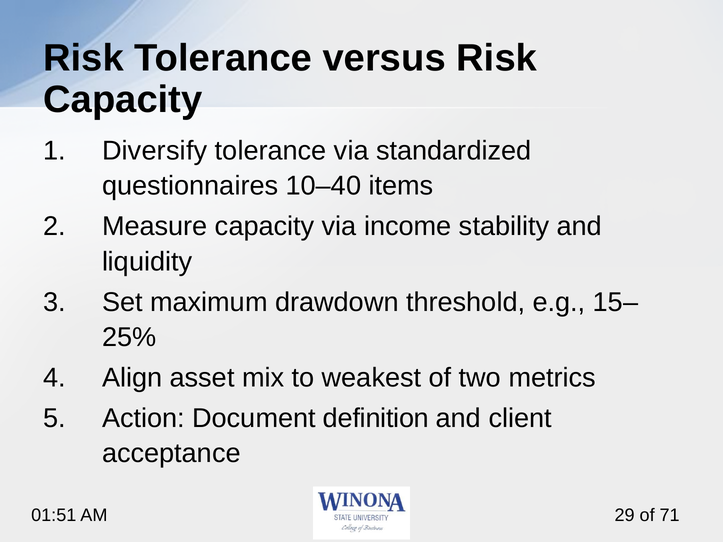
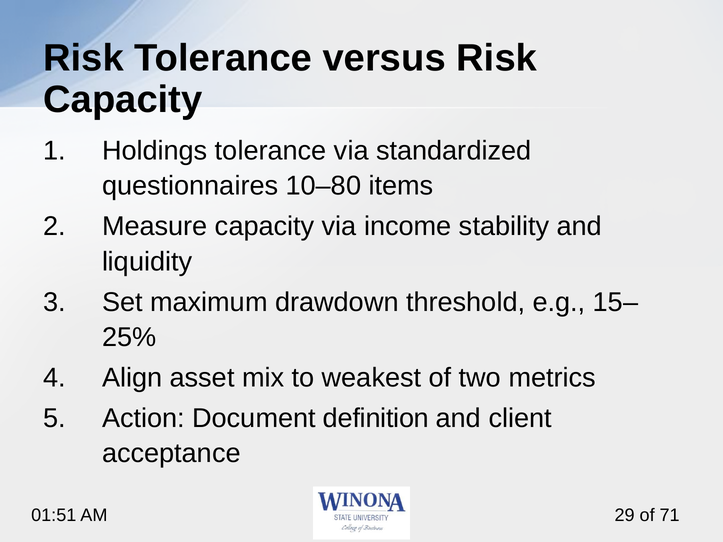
Diversify: Diversify -> Holdings (155, 151)
10–40: 10–40 -> 10–80 (323, 186)
